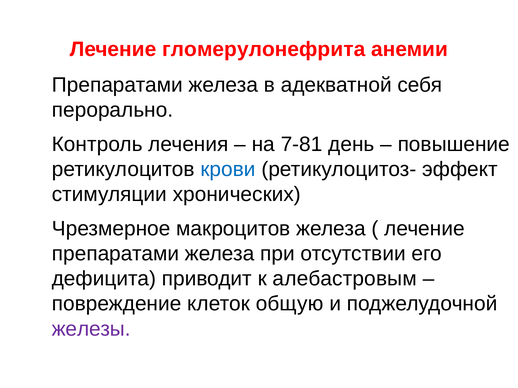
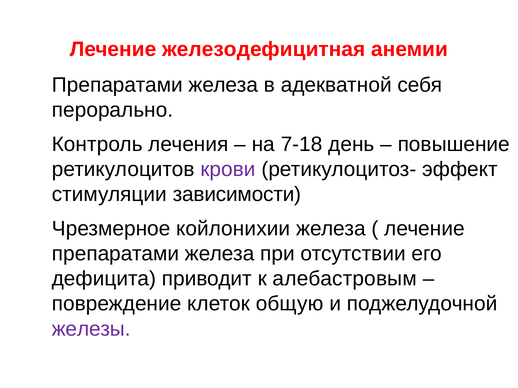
гломерулонефрита: гломерулонефрита -> железодефицитная (264, 49)
7-81: 7-81 -> 7-18 (302, 145)
крови colour: blue -> purple (228, 170)
хронических: хронических -> зависимости (237, 195)
макроцитов: макроцитов -> койлонихии (233, 229)
